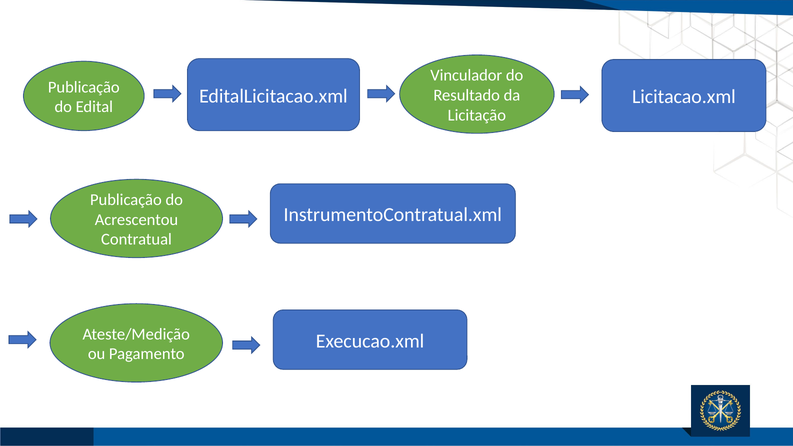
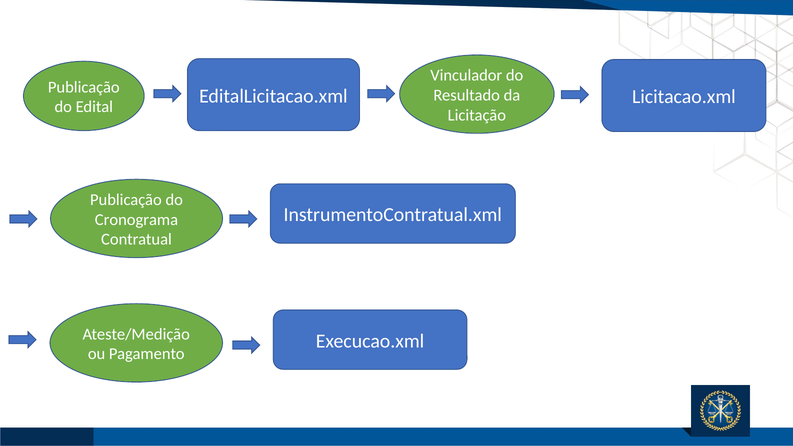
Acrescentou: Acrescentou -> Cronograma (136, 220)
